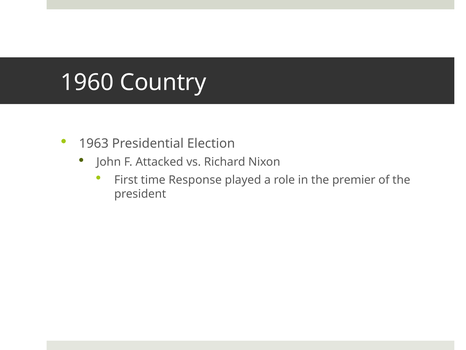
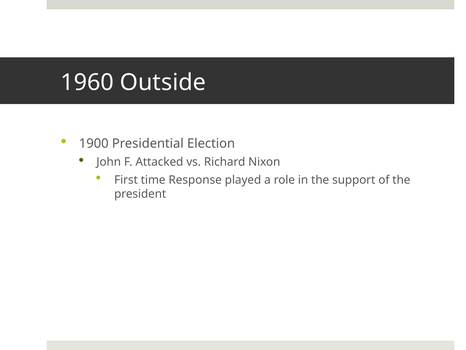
Country: Country -> Outside (163, 82)
1963: 1963 -> 1900 (94, 143)
premier: premier -> support (354, 180)
